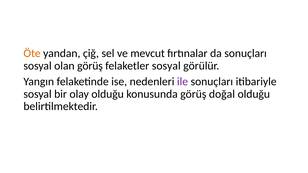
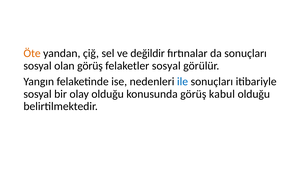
mevcut: mevcut -> değildir (148, 53)
ile colour: purple -> blue (183, 82)
doğal: doğal -> kabul (222, 94)
